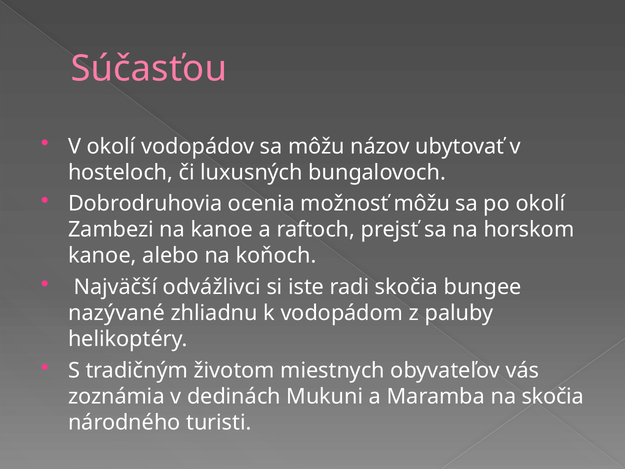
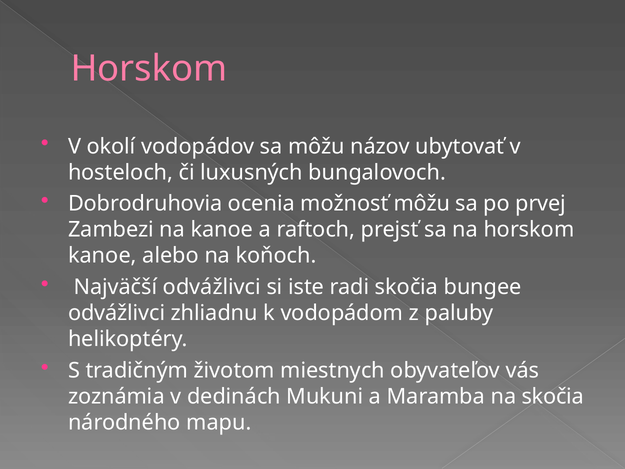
Súčasťou: Súčasťou -> Horskom (149, 69)
po okolí: okolí -> prvej (541, 204)
nazývané: nazývané -> odvážlivci (117, 313)
turisti: turisti -> mapu (219, 422)
